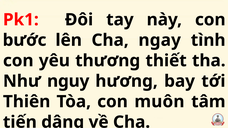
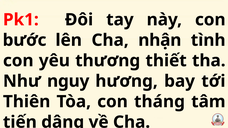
ngay: ngay -> nhận (160, 40)
muôn: muôn -> tháng (159, 102)
